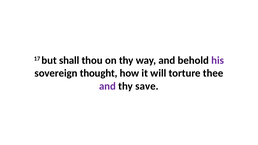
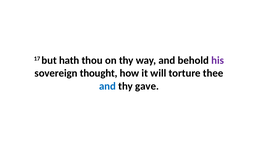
shall: shall -> hath (69, 60)
and colour: purple -> blue (107, 86)
save: save -> gave (147, 86)
